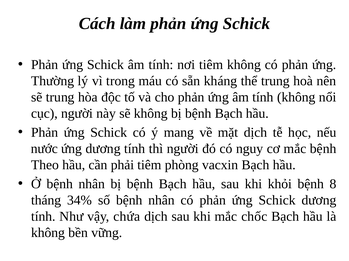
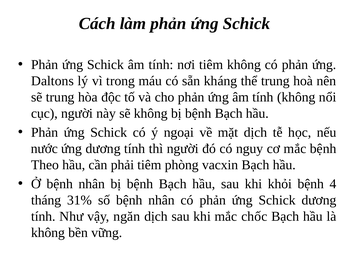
Thường: Thường -> Daltons (53, 81)
mang: mang -> ngoại (179, 133)
8: 8 -> 4 (333, 184)
34%: 34% -> 31% (80, 201)
chứa: chứa -> ngăn (127, 217)
